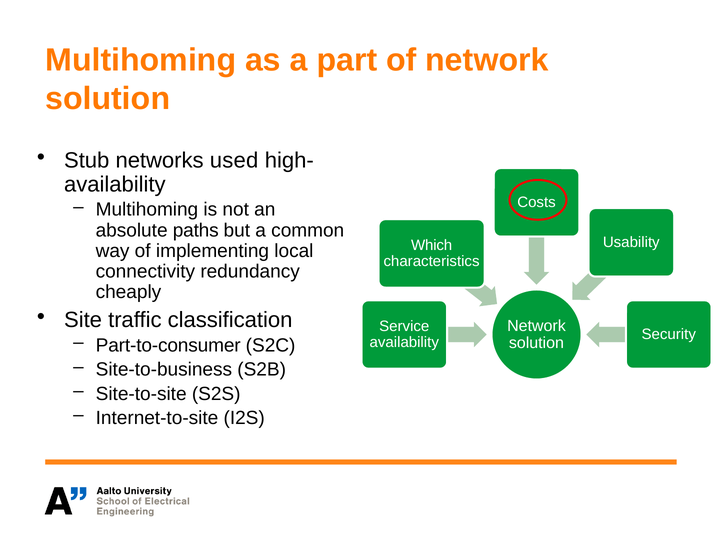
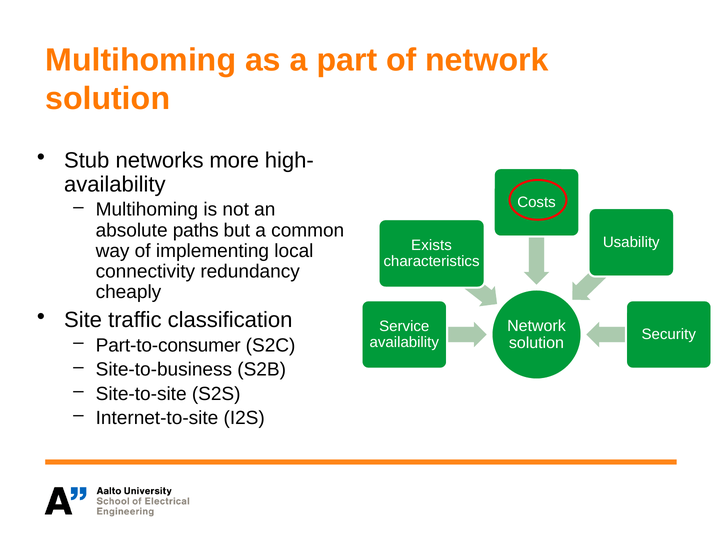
used: used -> more (234, 160)
Which: Which -> Exists (431, 245)
